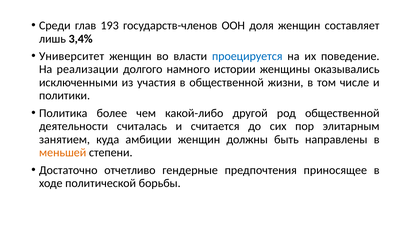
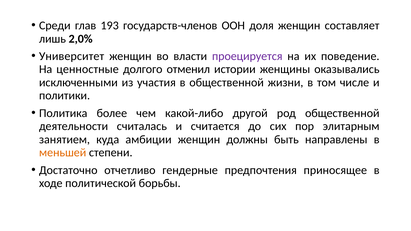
3,4%: 3,4% -> 2,0% (81, 39)
проецируется colour: blue -> purple (247, 56)
реализации: реализации -> ценностные (88, 69)
намного: намного -> отменил (188, 69)
